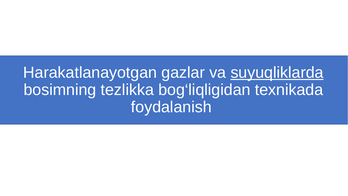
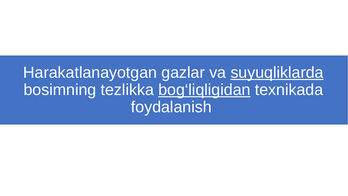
bog‘liqligidan underline: none -> present (204, 90)
